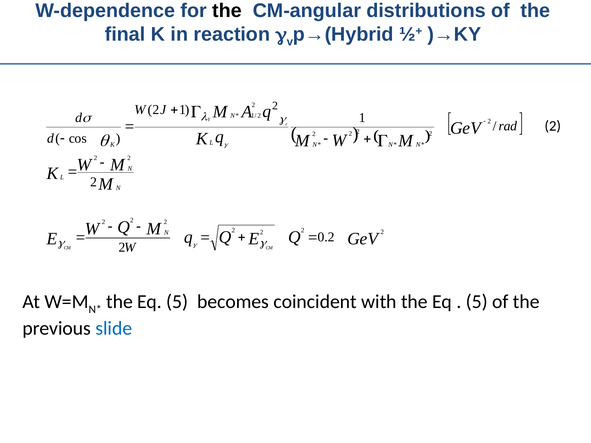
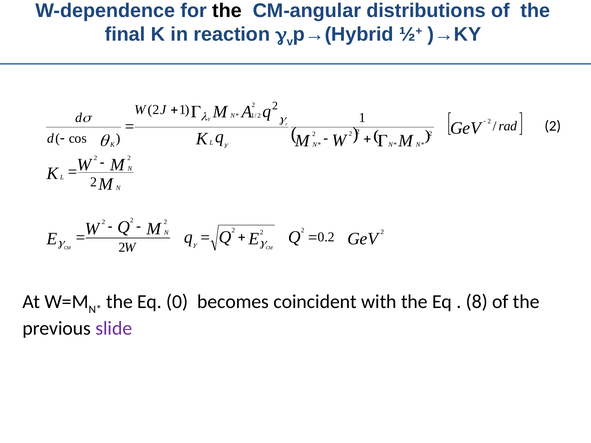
Eq 5: 5 -> 0 (177, 302)
5: 5 -> 8 (477, 302)
slide colour: blue -> purple (114, 329)
